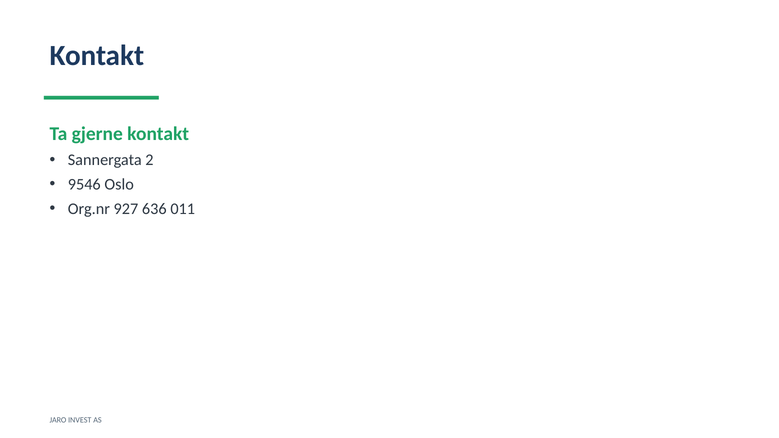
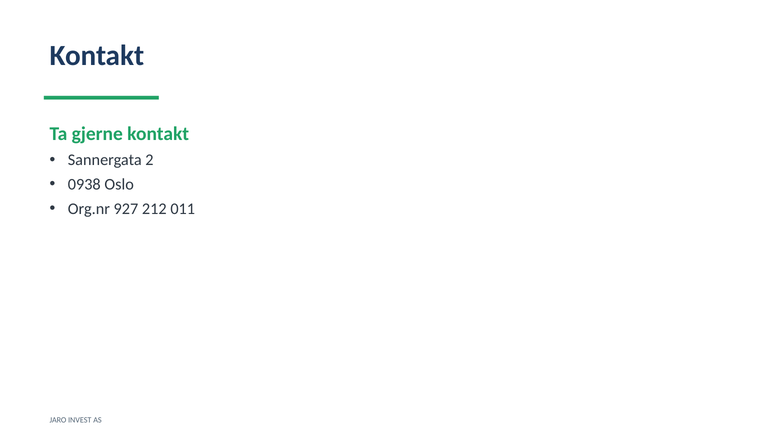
9546: 9546 -> 0938 (84, 185)
636: 636 -> 212 (154, 209)
